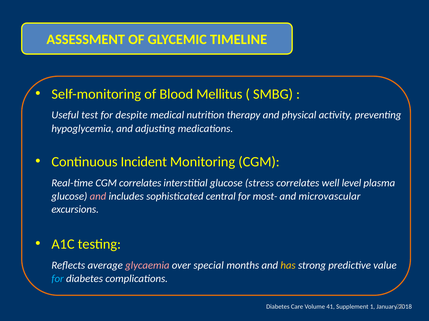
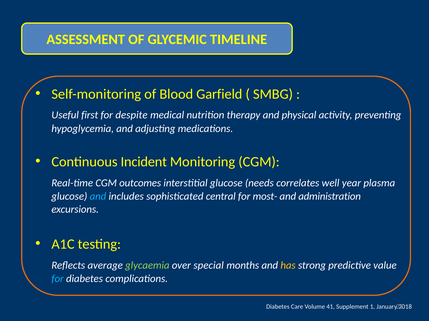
Mellitus: Mellitus -> Garfield (219, 94)
test: test -> first (90, 115)
CGM correlates: correlates -> outcomes (140, 183)
stress: stress -> needs (259, 183)
level: level -> year (351, 183)
and colour: pink -> light blue (98, 197)
microvascular: microvascular -> administration (330, 197)
glycaemia colour: pink -> light green (147, 266)
